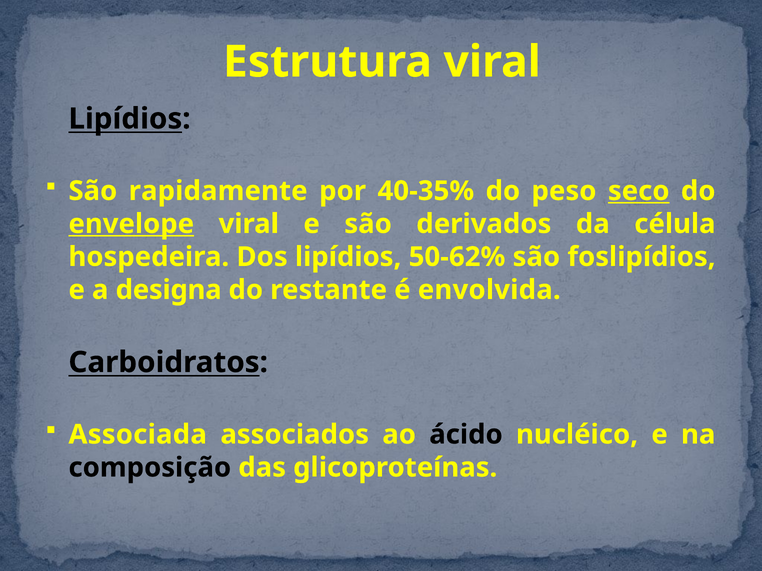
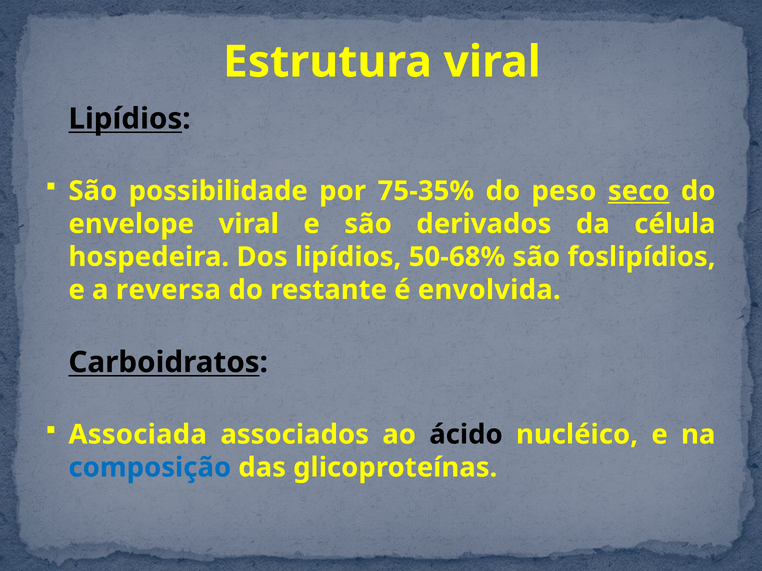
rapidamente: rapidamente -> possibilidade (218, 191)
40-35%: 40-35% -> 75-35% (426, 191)
envelope underline: present -> none (131, 224)
50-62%: 50-62% -> 50-68% (457, 257)
designa: designa -> reversa (168, 290)
composição colour: black -> blue (150, 468)
